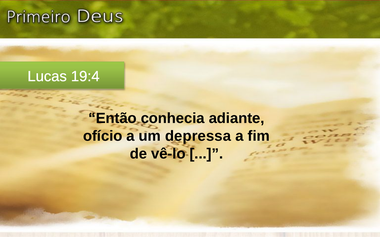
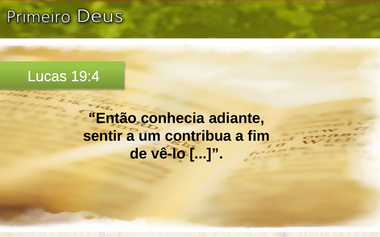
ofício: ofício -> sentir (103, 136)
depressa: depressa -> contribua (198, 136)
